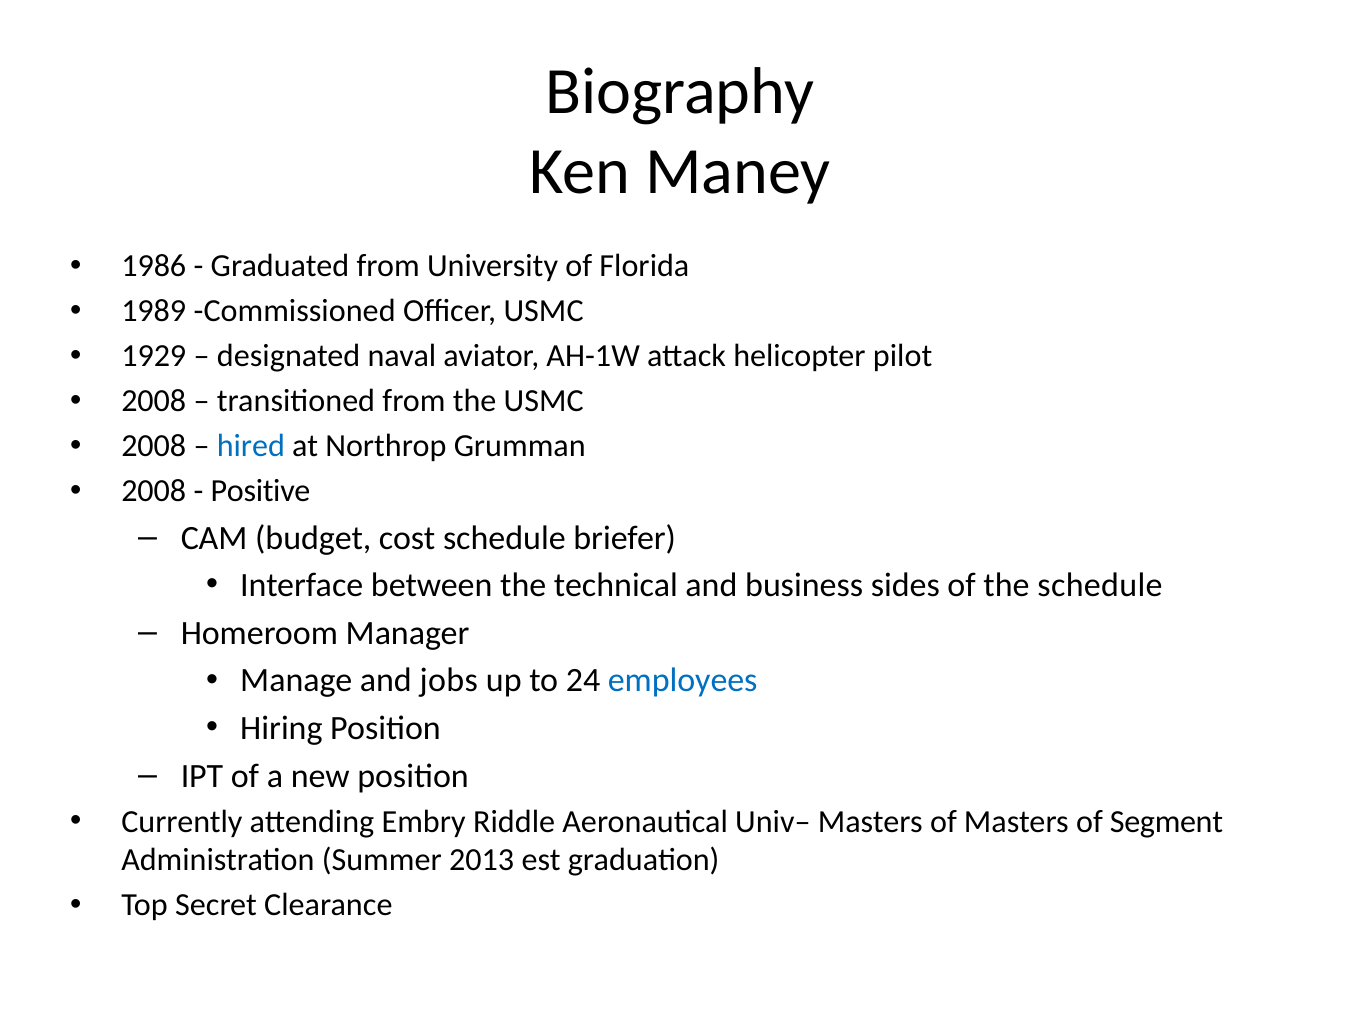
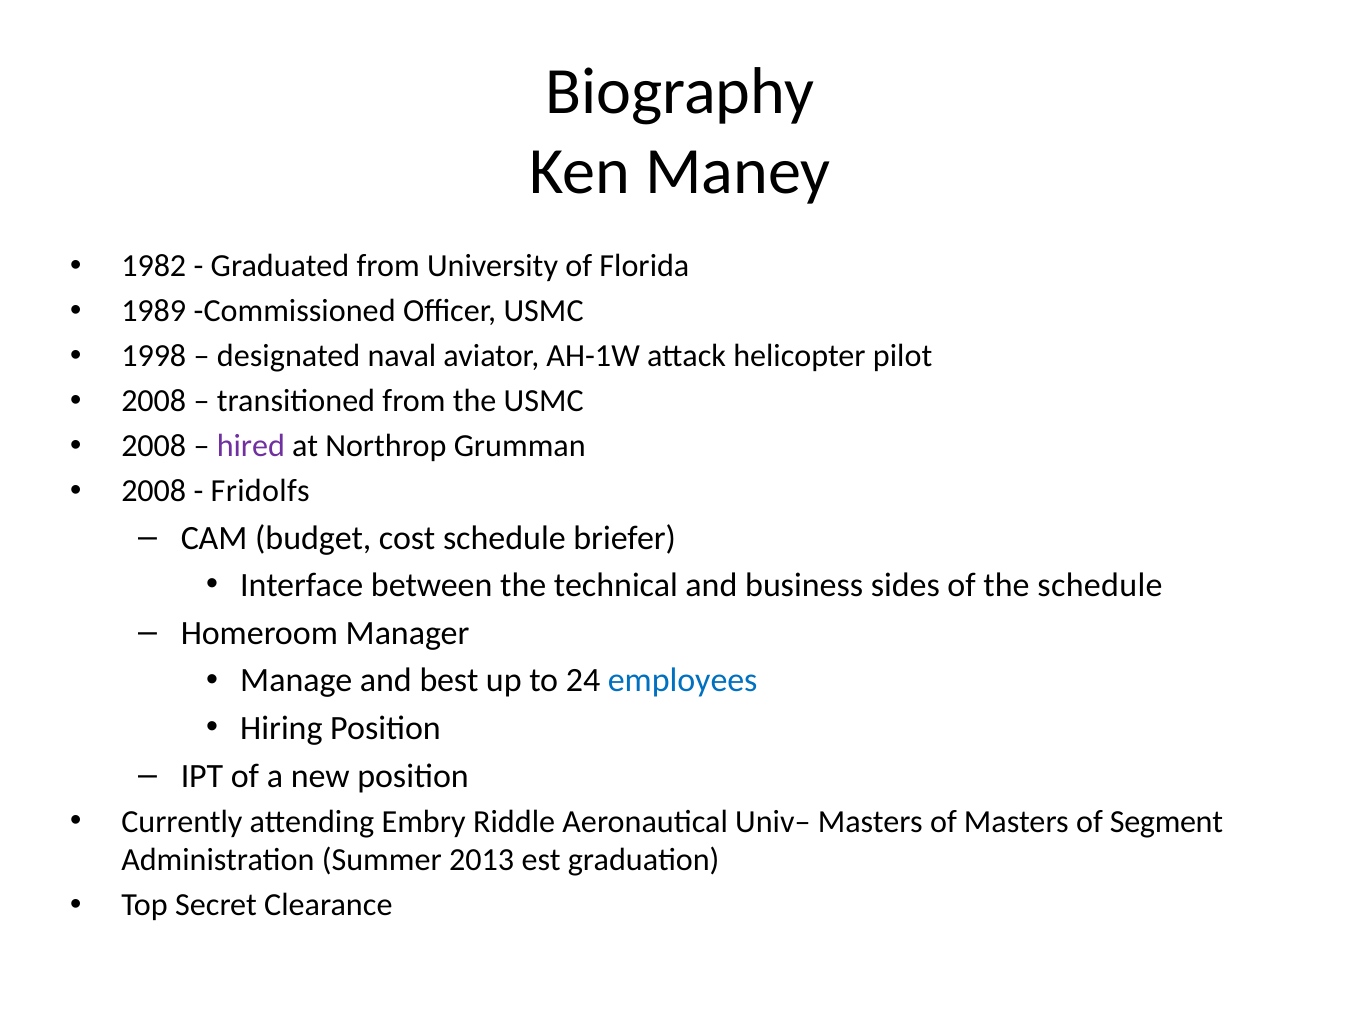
1986: 1986 -> 1982 (154, 266)
1929: 1929 -> 1998 (154, 356)
hired colour: blue -> purple (251, 446)
Positive: Positive -> Fridolfs (260, 491)
jobs: jobs -> best (449, 681)
